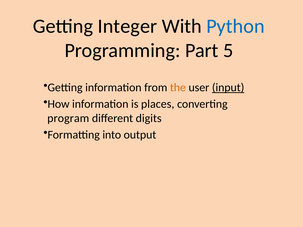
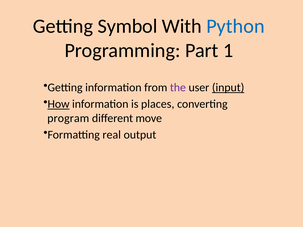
Integer: Integer -> Symbol (127, 26)
5: 5 -> 1 (228, 50)
the colour: orange -> purple (178, 88)
How underline: none -> present (59, 104)
digits: digits -> move (149, 118)
into: into -> real (112, 135)
